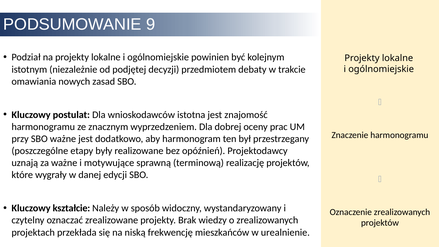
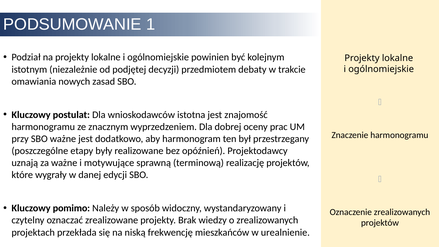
9: 9 -> 1 (151, 24)
kształcie: kształcie -> pomimo (71, 208)
